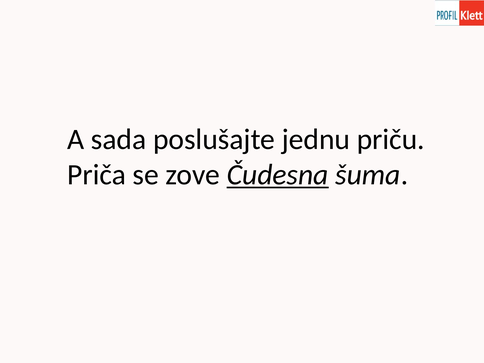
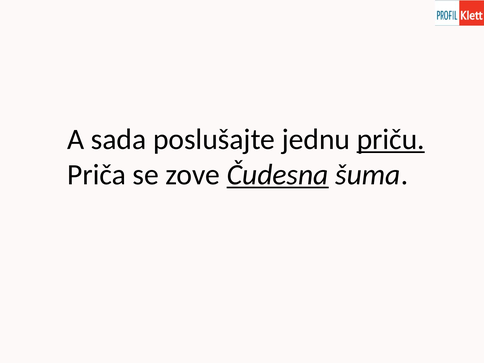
priču underline: none -> present (391, 139)
